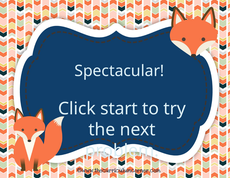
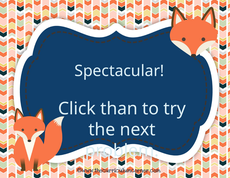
start: start -> than (119, 109)
